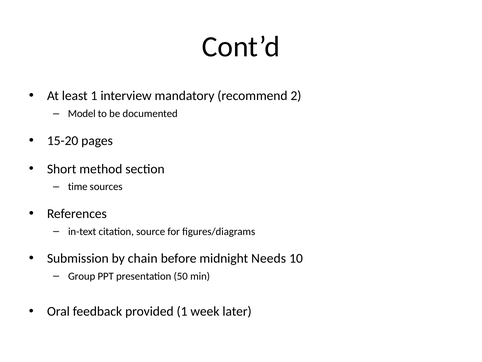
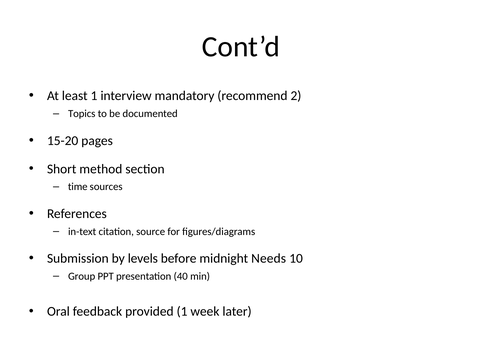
Model: Model -> Topics (82, 113)
chain: chain -> levels (143, 258)
50: 50 -> 40 (181, 276)
